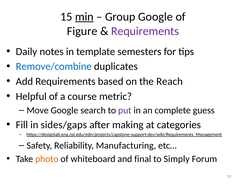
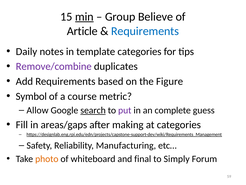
Group Google: Google -> Believe (156, 17)
Figure: Figure -> Article (82, 31)
Requirements colour: purple -> blue (145, 31)
template semesters: semesters -> categories (139, 51)
Remove/combine colour: blue -> purple (54, 66)
Reach: Reach -> Figure (170, 81)
Helpful: Helpful -> Symbol (31, 96)
Move: Move -> Allow (38, 110)
search underline: none -> present (93, 110)
sides/gaps: sides/gaps -> areas/gaps (64, 124)
